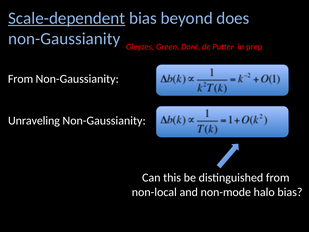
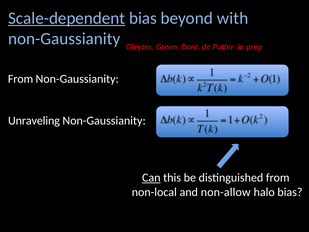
does: does -> with (233, 18)
Can underline: none -> present (151, 178)
non-mode: non-mode -> non-allow (226, 192)
